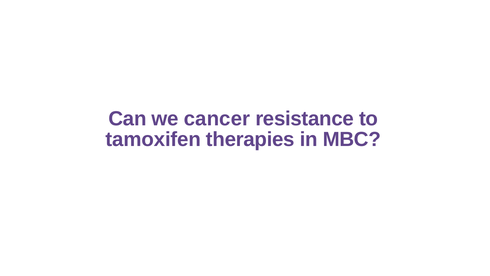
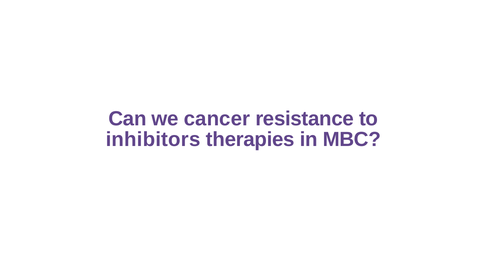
tamoxifen: tamoxifen -> inhibitors (153, 139)
